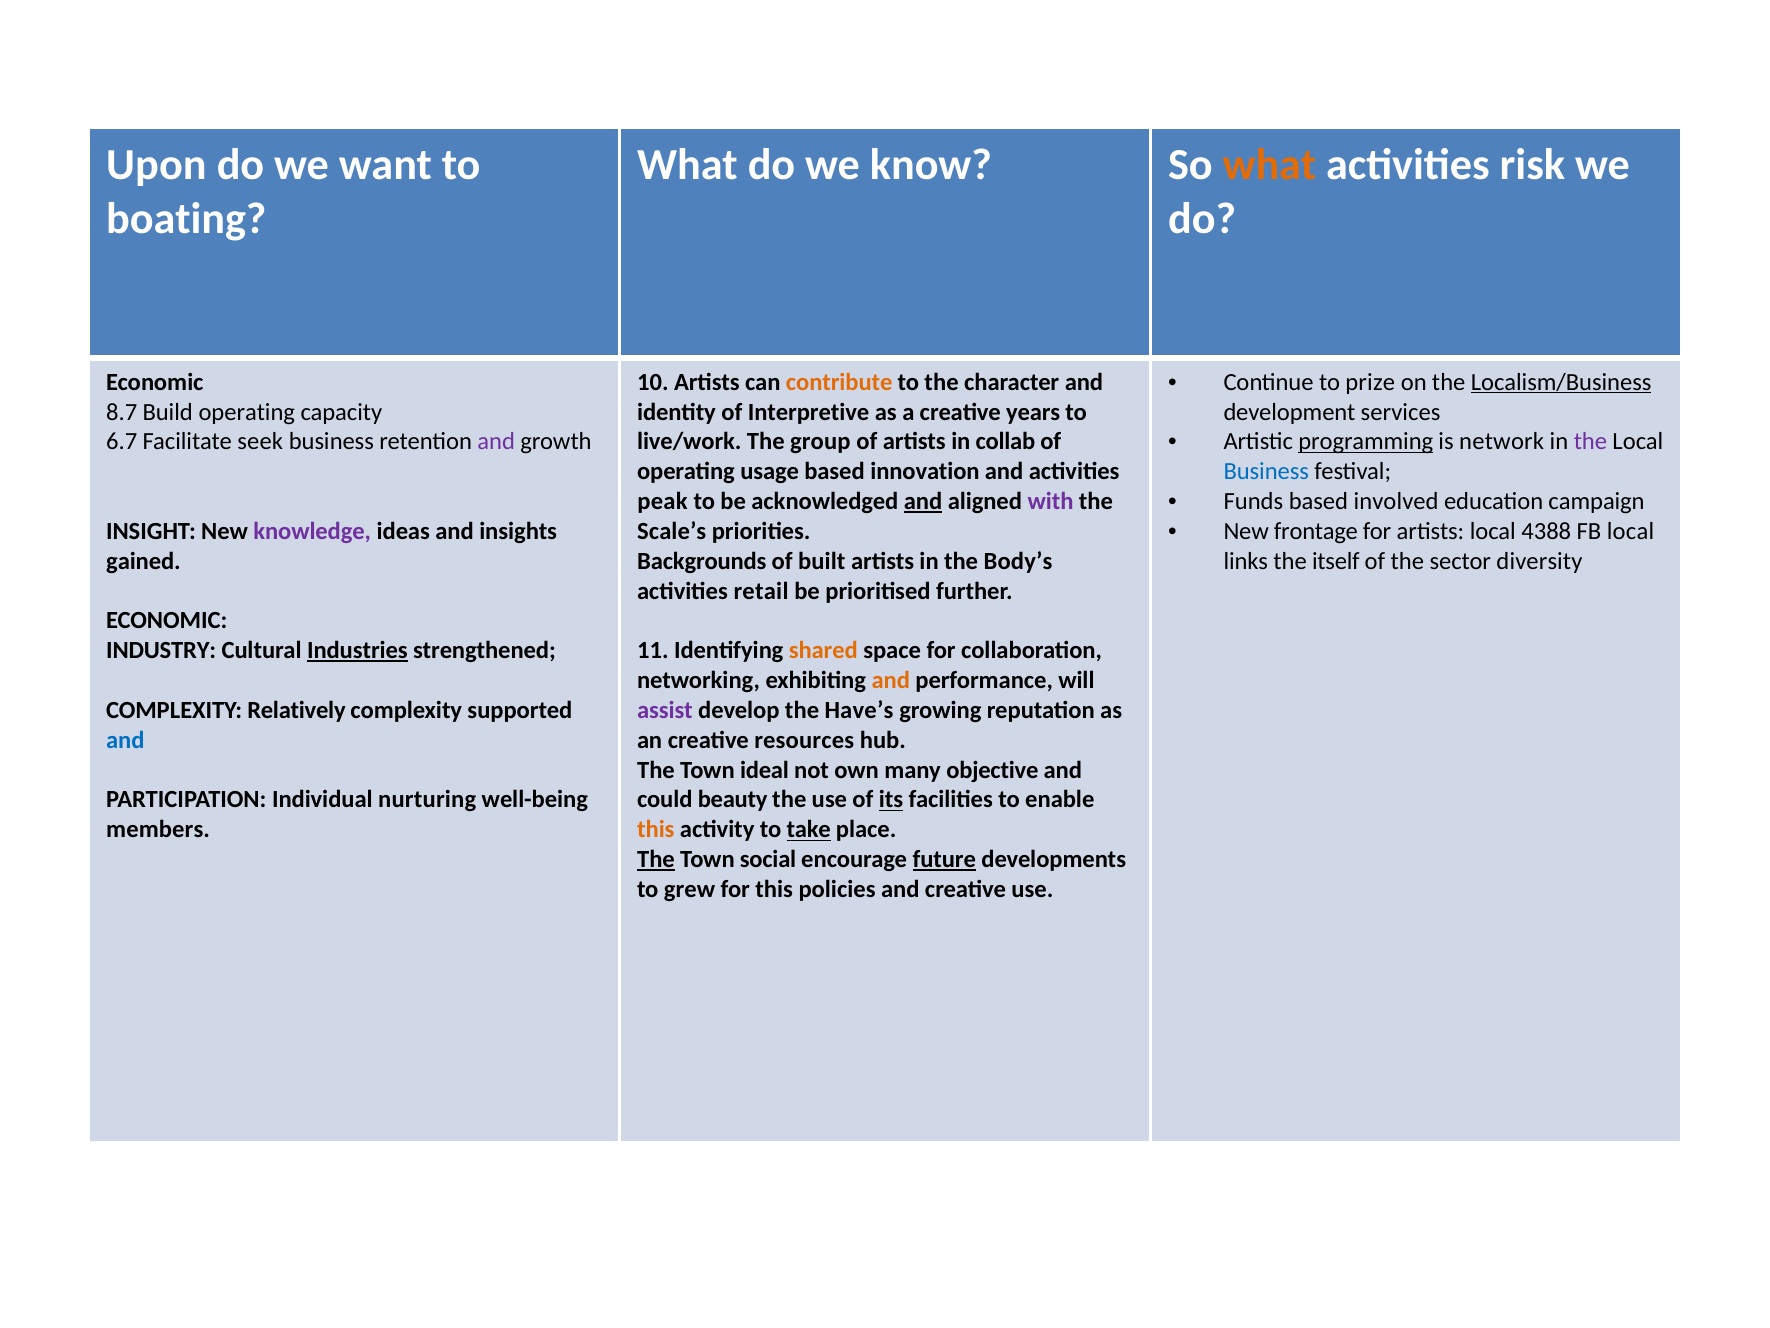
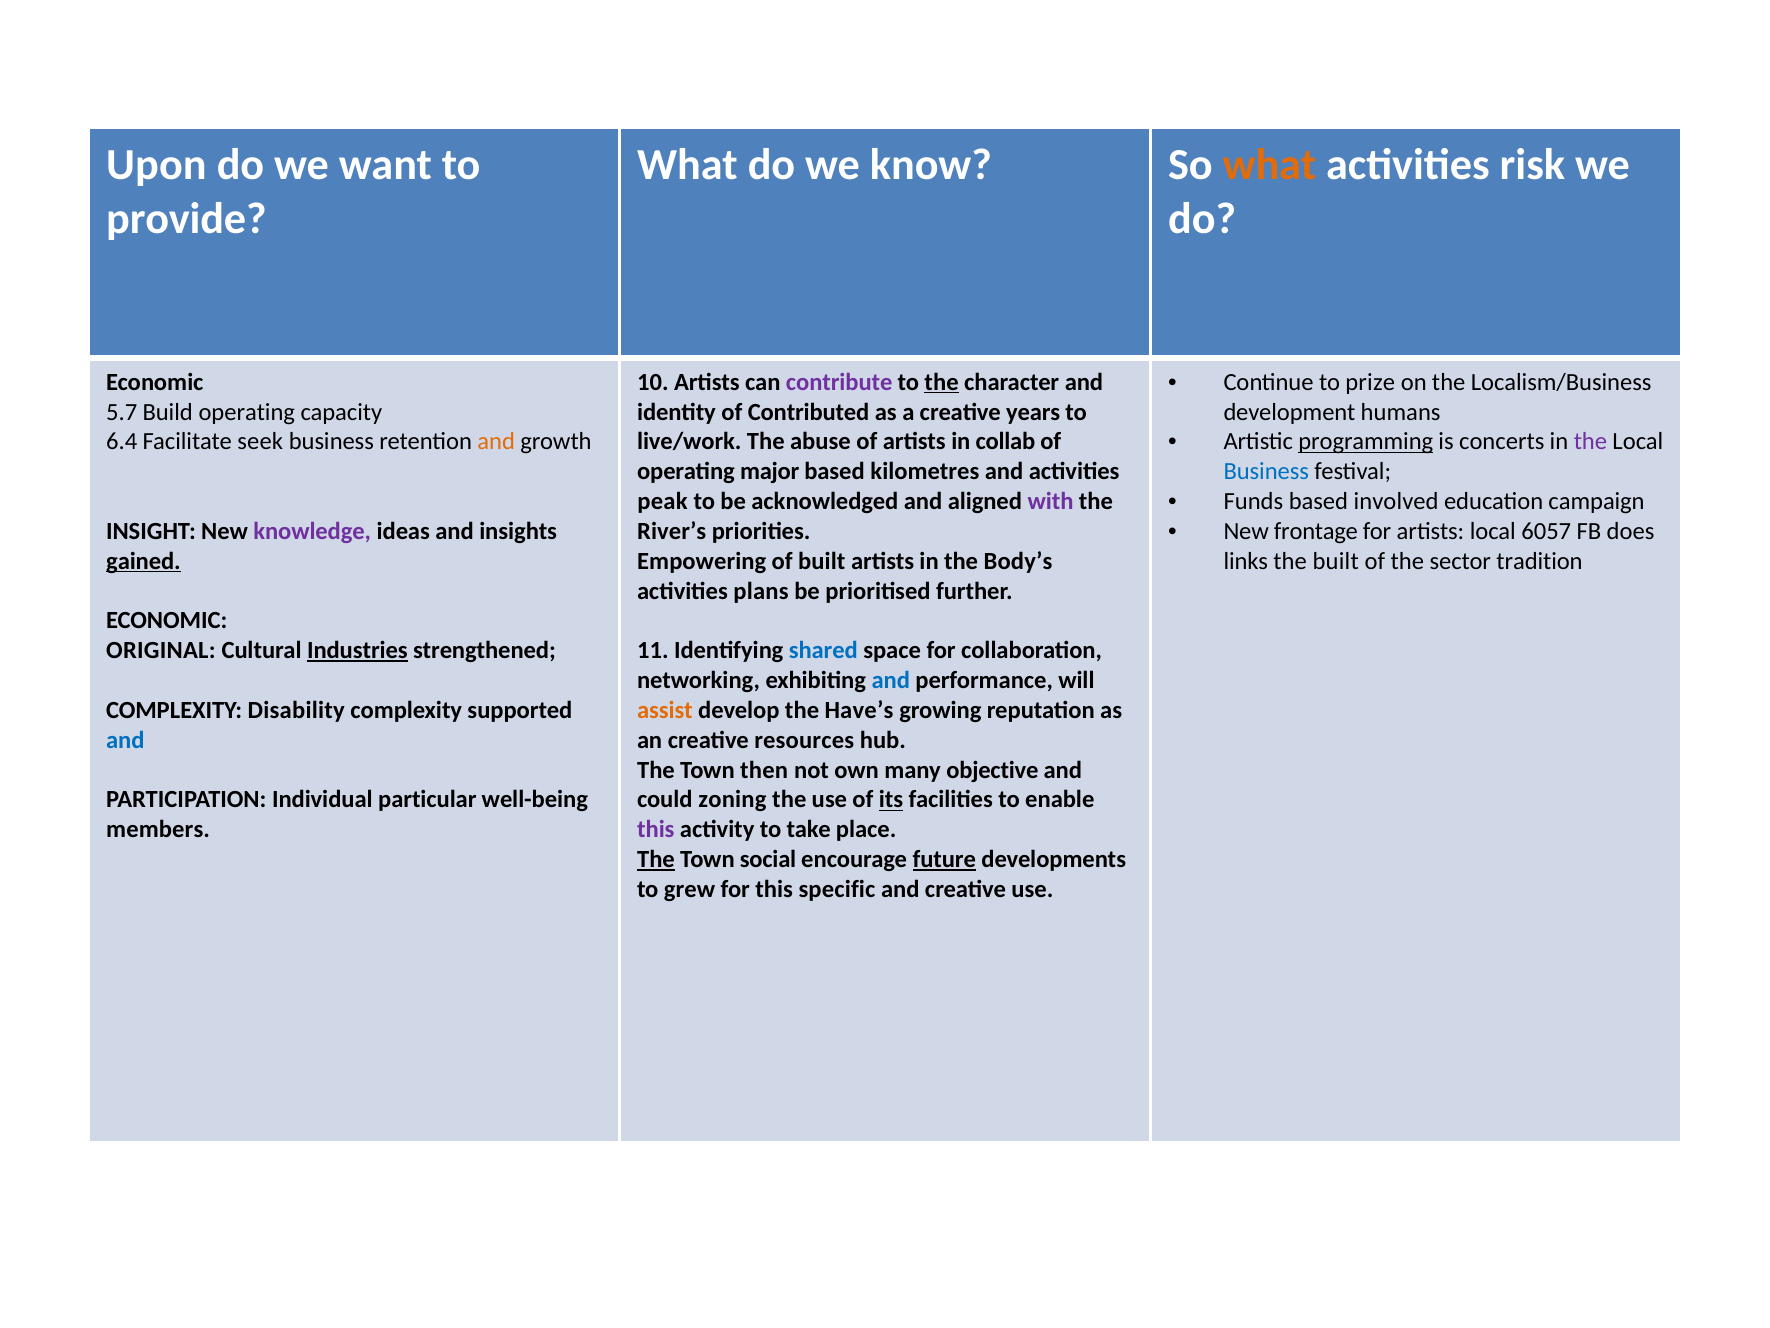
boating: boating -> provide (186, 218)
Localism/Business underline: present -> none (1561, 382)
contribute colour: orange -> purple (839, 382)
the underline: none -> present (942, 382)
8.7: 8.7 -> 5.7 (122, 412)
Interpretive: Interpretive -> Contributed (809, 412)
services: services -> humans (1401, 412)
network: network -> concerts (1502, 442)
6.7: 6.7 -> 6.4 (122, 442)
and colour: purple -> orange (496, 442)
group: group -> abuse (820, 442)
usage: usage -> major (770, 471)
innovation: innovation -> kilometres (925, 471)
and underline: present -> none (923, 501)
4388: 4388 -> 6057 (1546, 531)
FB local: local -> does (1631, 531)
Scale’s: Scale’s -> River’s (672, 531)
gained underline: none -> present (143, 561)
Backgrounds: Backgrounds -> Empowering (702, 561)
the itself: itself -> built (1336, 561)
diversity: diversity -> tradition (1540, 561)
retail: retail -> plans (761, 591)
INDUSTRY: INDUSTRY -> ORIGINAL (161, 650)
shared colour: orange -> blue (823, 650)
and colour: orange -> blue (891, 680)
Relatively: Relatively -> Disability (296, 710)
assist colour: purple -> orange (665, 710)
ideal: ideal -> then (764, 770)
nurturing: nurturing -> particular (427, 800)
beauty: beauty -> zoning (732, 800)
this colour: orange -> purple (656, 829)
take underline: present -> none (809, 829)
policies: policies -> specific (837, 889)
